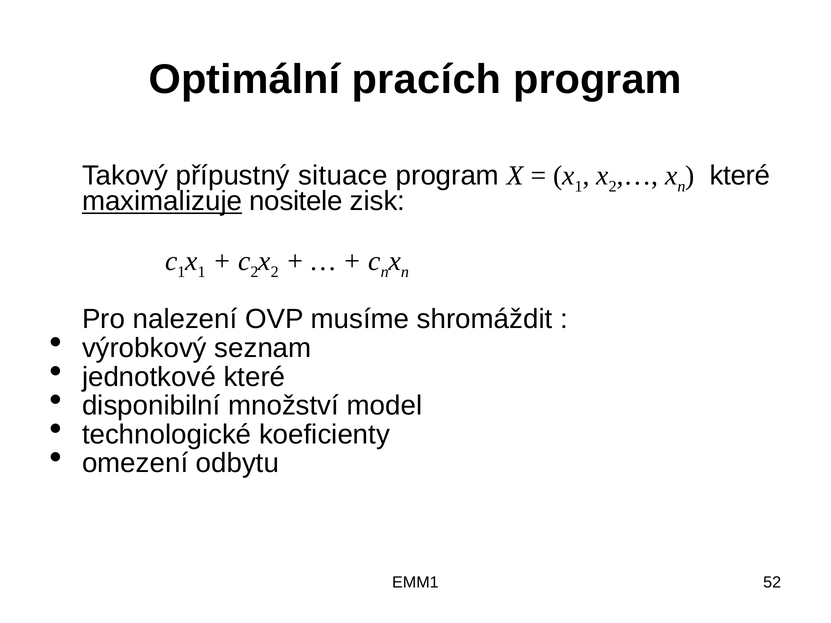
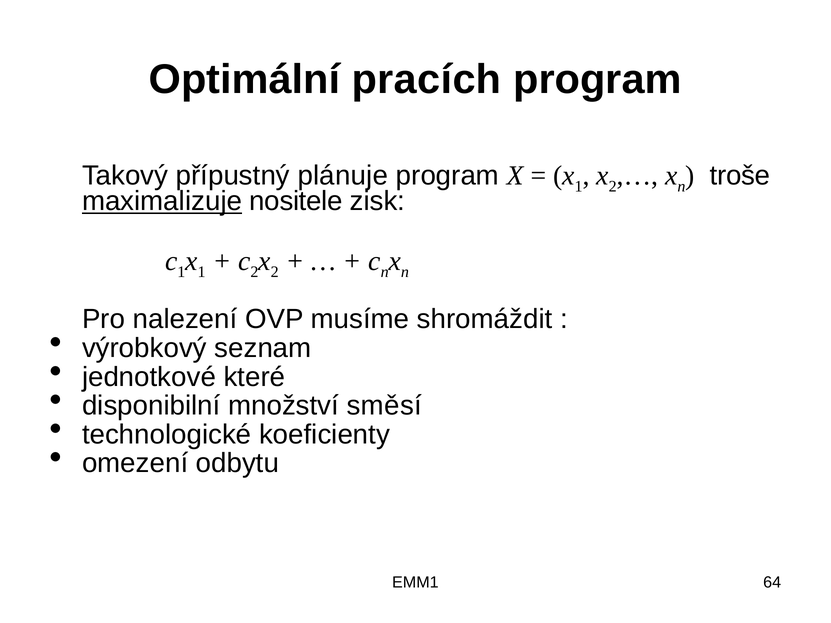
situace: situace -> plánuje (343, 176)
které: které -> troše (740, 176)
model: model -> směsí (384, 406)
52: 52 -> 64 (772, 583)
